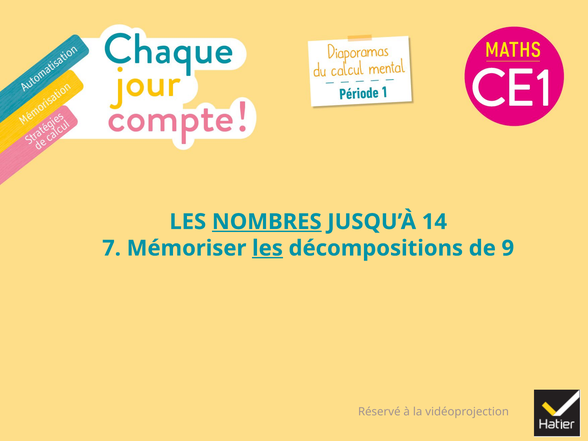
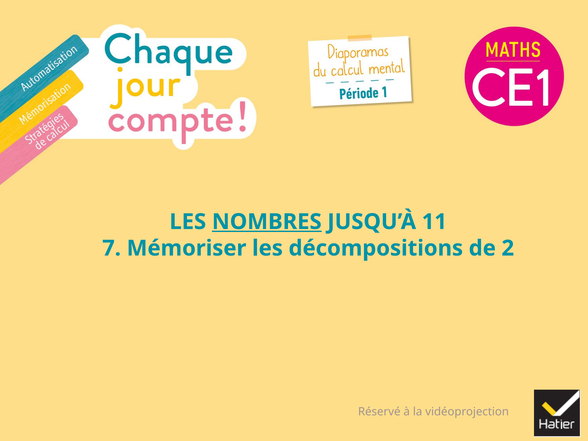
14: 14 -> 11 (434, 222)
les underline: present -> none (267, 248)
9: 9 -> 2 (508, 248)
